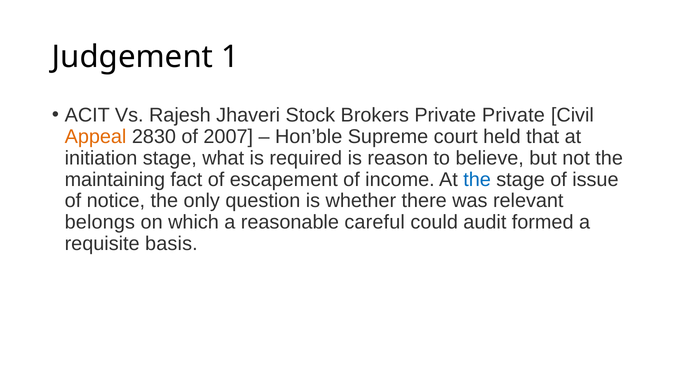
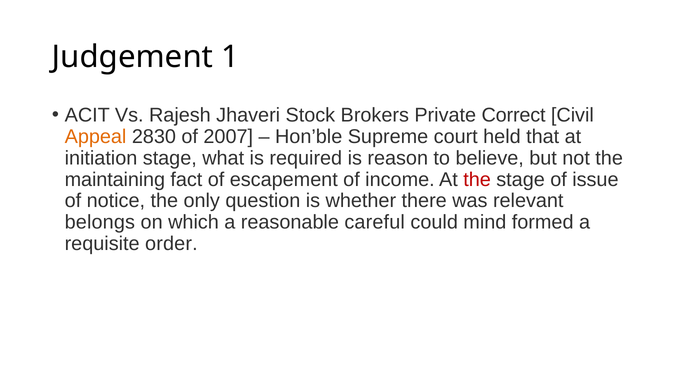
Private Private: Private -> Correct (514, 115)
the colour: blue -> red (477, 180)
audit: audit -> mind (485, 222)
basis: basis -> order (171, 244)
